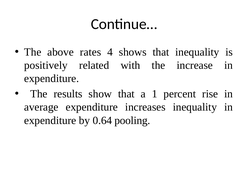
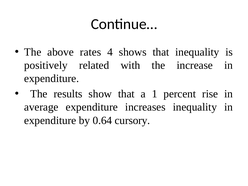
pooling: pooling -> cursory (132, 120)
